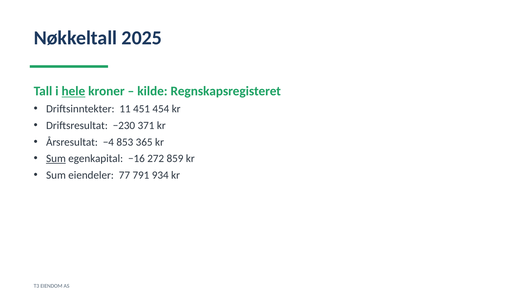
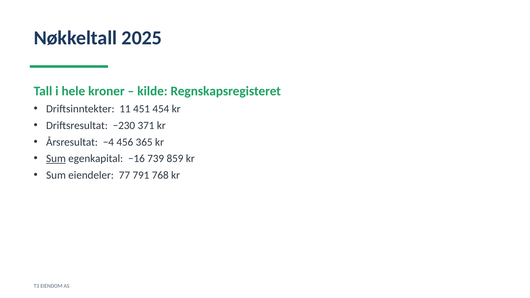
hele underline: present -> none (73, 91)
853: 853 -> 456 (125, 142)
272: 272 -> 739 (156, 159)
934: 934 -> 768 (160, 175)
